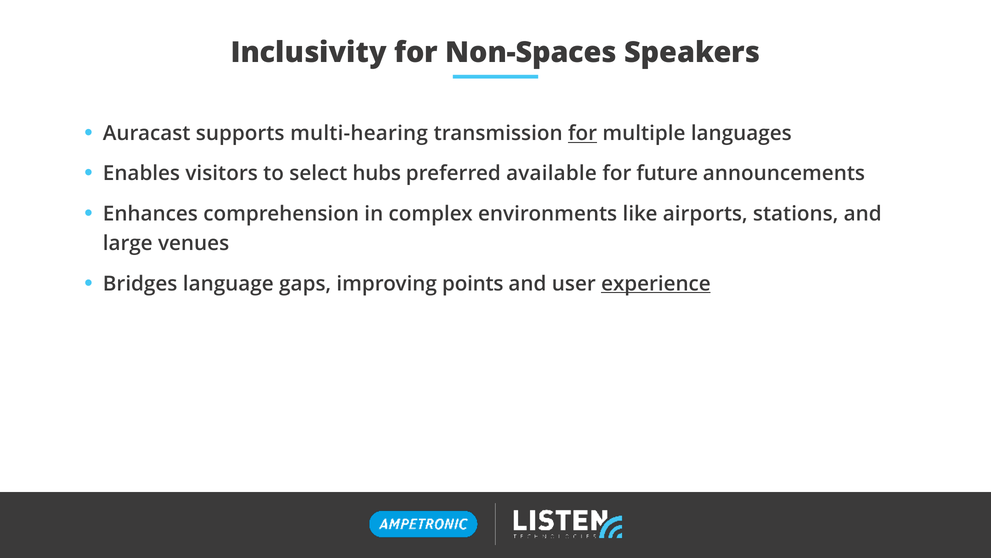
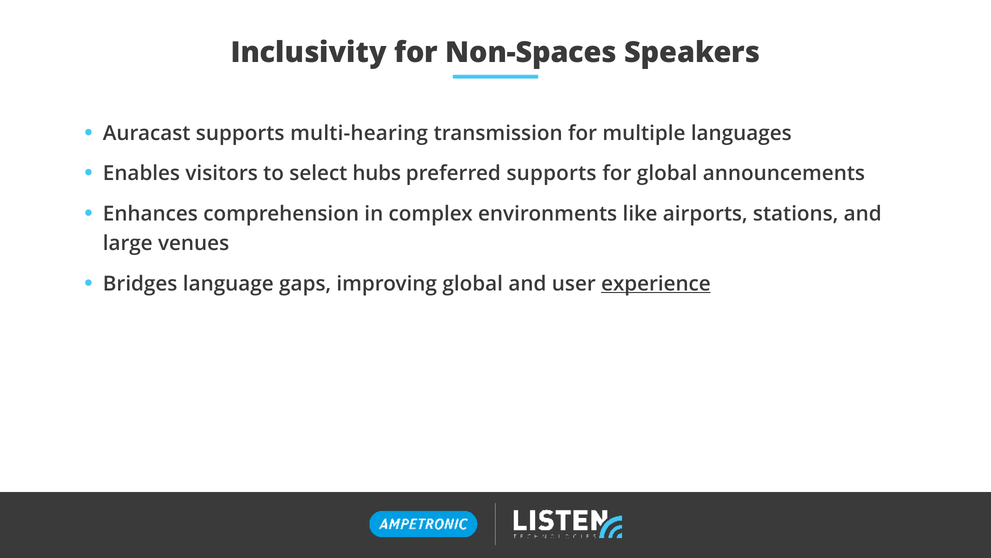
for underline: present -> none (583, 133)
preferred available: available -> supports (551, 173)
for future: future -> global (667, 173)
improving points: points -> global (473, 283)
